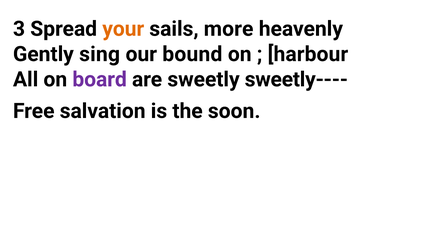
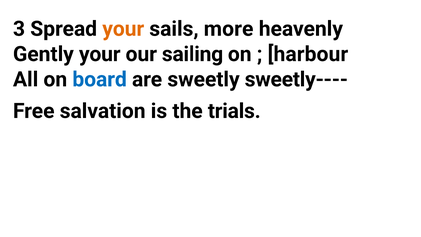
Gently sing: sing -> your (100, 54)
bound: bound -> sailing (193, 54)
board colour: purple -> blue (100, 79)
soon: soon -> trials (234, 111)
